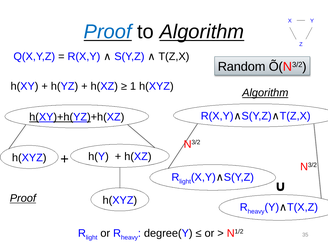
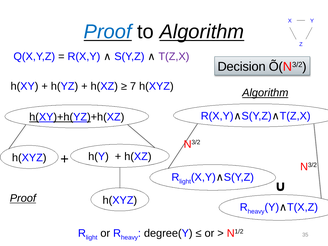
T(Z,X colour: black -> purple (174, 56)
Random: Random -> Decision (242, 67)
1: 1 -> 7 (133, 86)
